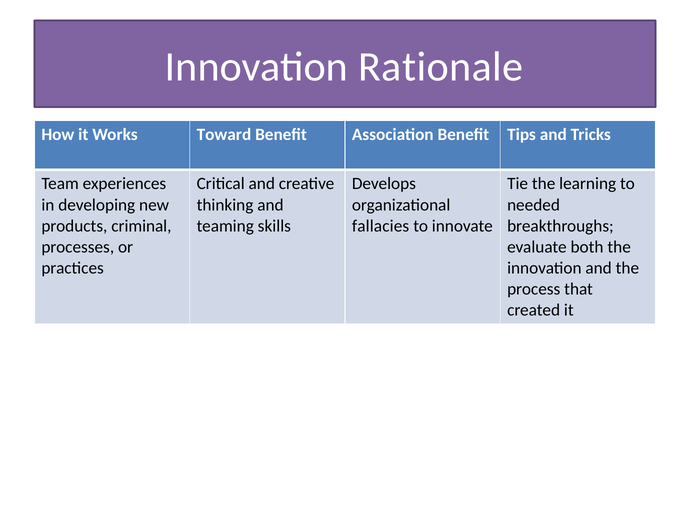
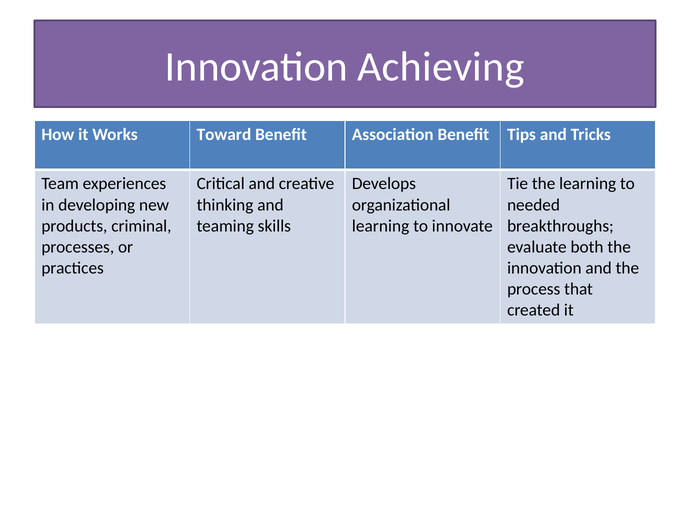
Rationale: Rationale -> Achieving (441, 67)
fallacies: fallacies -> learning (381, 226)
